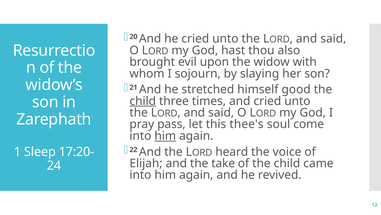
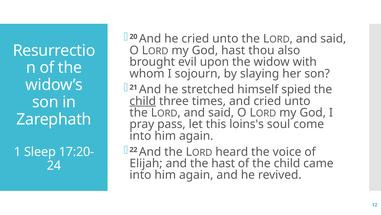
good: good -> spied (296, 89)
thee's: thee's -> loins's (247, 124)
him underline: present -> none (165, 135)
the take: take -> hast (223, 163)
